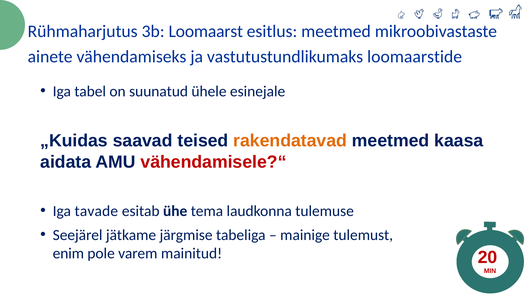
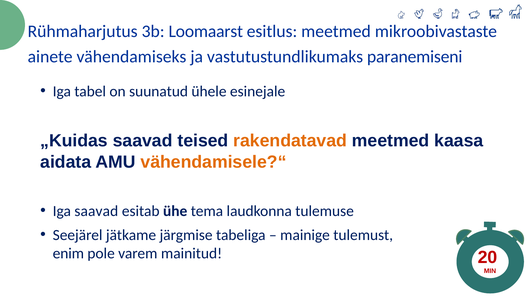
loomaarstide: loomaarstide -> paranemiseni (415, 57)
vähendamisele?“ colour: red -> orange (214, 162)
Iga tavade: tavade -> saavad (96, 211)
